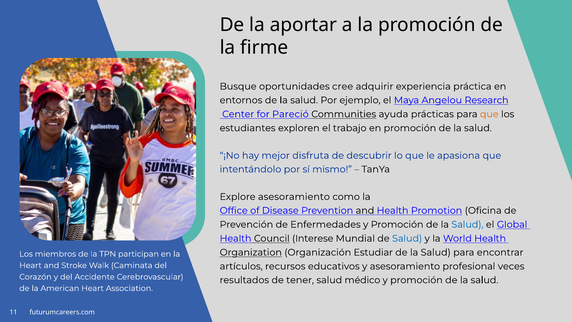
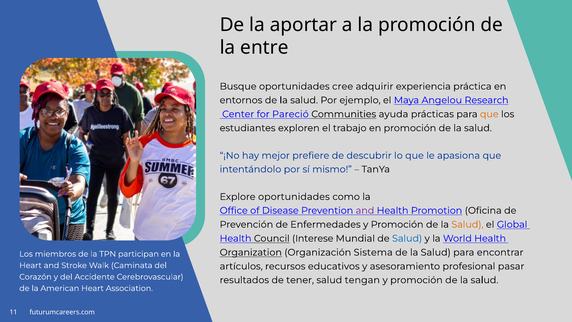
firme: firme -> entre (264, 48)
disfruta: disfruta -> prefiere (311, 155)
Explore asesoramiento: asesoramiento -> oportunidades (294, 197)
and colour: black -> purple (365, 210)
Salud colour: blue -> orange (467, 224)
Estudiar: Estudiar -> Sistema (373, 252)
veces: veces -> pasar (511, 266)
médico: médico -> tengan (362, 280)
